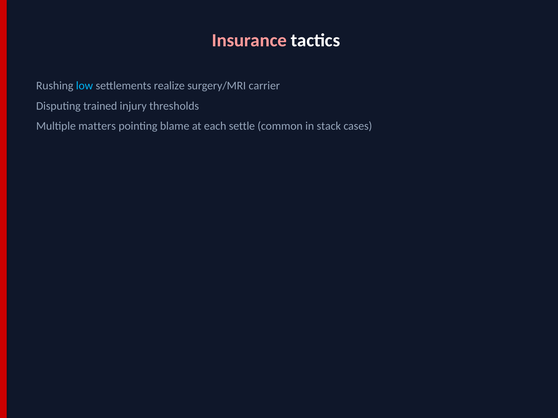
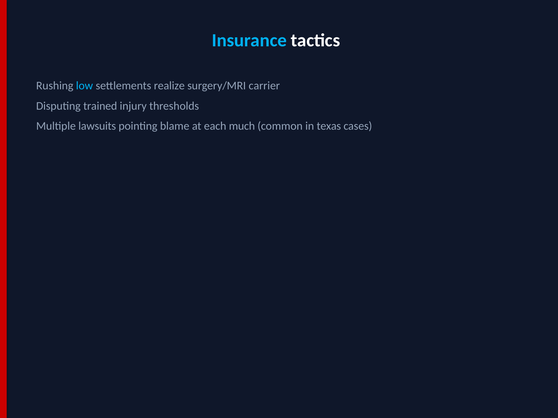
Insurance colour: pink -> light blue (249, 40)
matters: matters -> lawsuits (97, 126)
settle: settle -> much (242, 126)
stack: stack -> texas (329, 126)
